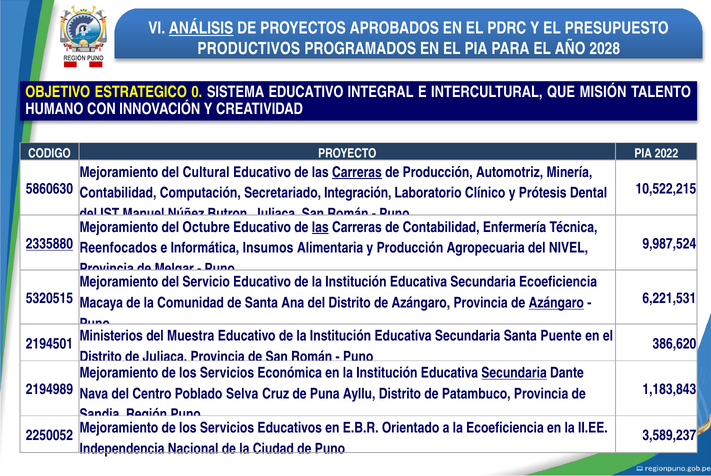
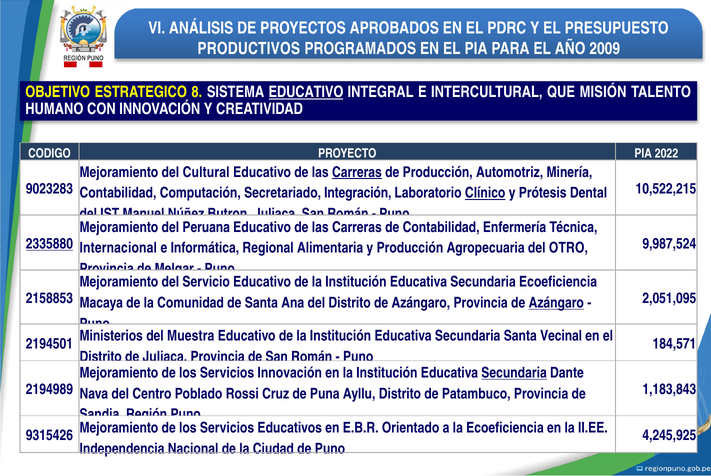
ANÁLISIS underline: present -> none (201, 28)
2028: 2028 -> 2009 (605, 49)
0: 0 -> 8 (197, 92)
EDUCATIVO underline: none -> present (306, 92)
5860630: 5860630 -> 9023283 (49, 189)
Clínico underline: none -> present (485, 193)
Octubre: Octubre -> Peruana (206, 227)
las underline: present -> none (320, 227)
Reenfocados: Reenfocados -> Internacional (118, 248)
Insumos: Insumos -> Regional (268, 248)
NIVEL: NIVEL -> OTRO (568, 248)
5320515: 5320515 -> 2158853 (49, 298)
6,221,531: 6,221,531 -> 2,051,095 (669, 298)
Puente: Puente -> Vecinal (561, 336)
386,620: 386,620 -> 184,571 (674, 344)
Servicios Económica: Económica -> Innovación (290, 373)
Selva: Selva -> Rossi (242, 394)
2250052: 2250052 -> 9315426 (49, 435)
3,589,237: 3,589,237 -> 4,245,925 (669, 435)
